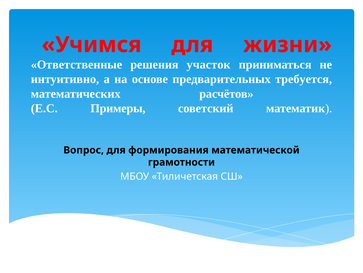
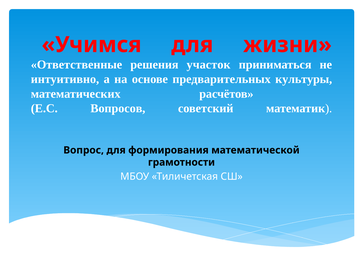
требуется: требуется -> культуры (304, 79)
Примеры: Примеры -> Вопросов (118, 108)
